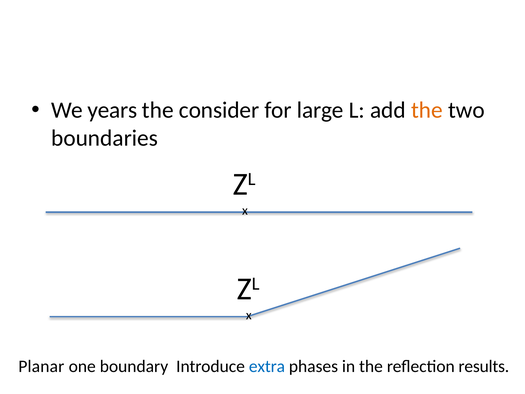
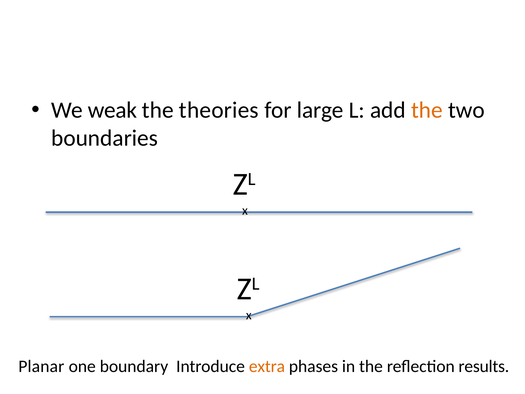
years: years -> weak (112, 110)
consider: consider -> theories (219, 110)
extra colour: blue -> orange (267, 366)
